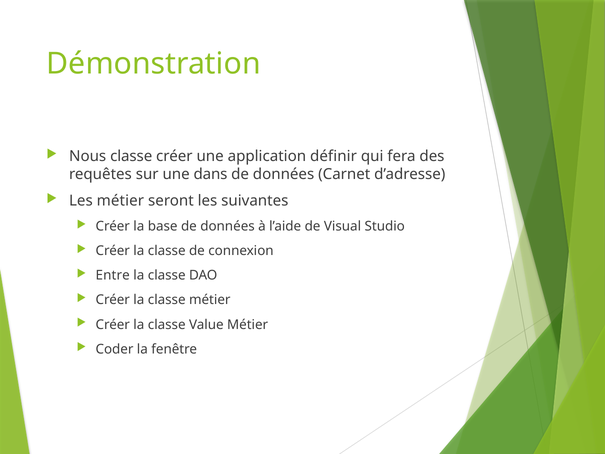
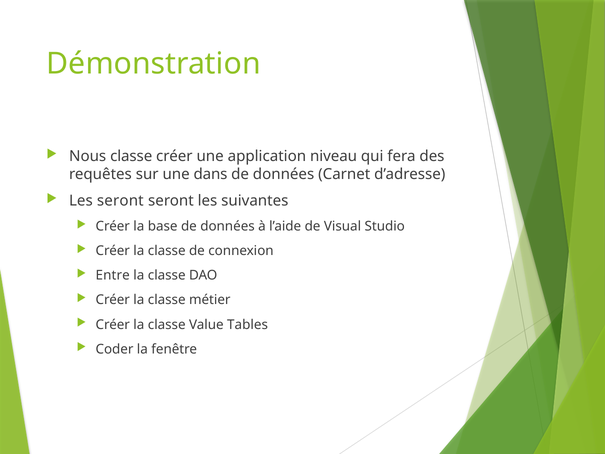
définir: définir -> niveau (334, 156)
Les métier: métier -> seront (120, 201)
Value Métier: Métier -> Tables (248, 324)
